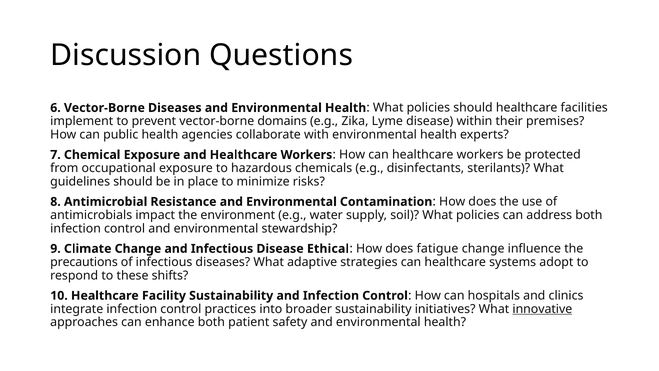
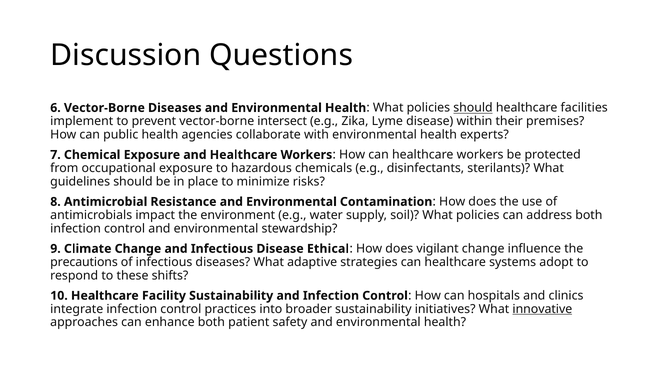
should underline: none -> present (473, 108)
domains: domains -> intersect (282, 121)
fatigue: fatigue -> vigilant (438, 248)
